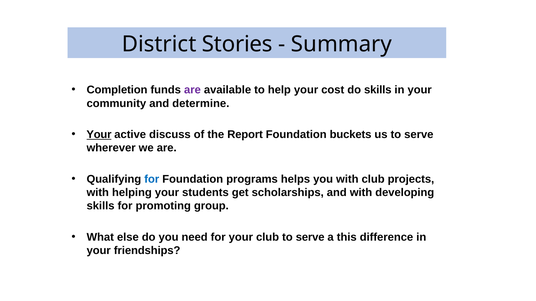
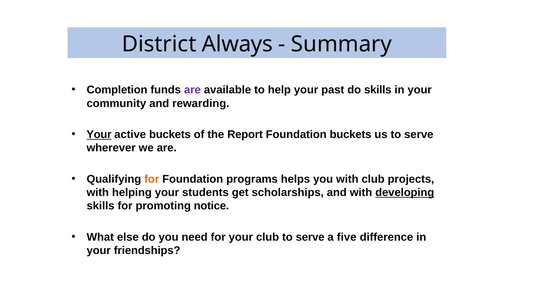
Stories: Stories -> Always (237, 44)
cost: cost -> past (333, 90)
determine: determine -> rewarding (201, 103)
active discuss: discuss -> buckets (170, 135)
for colour: blue -> orange (152, 179)
developing underline: none -> present (405, 193)
group: group -> notice (211, 206)
this: this -> five (347, 238)
